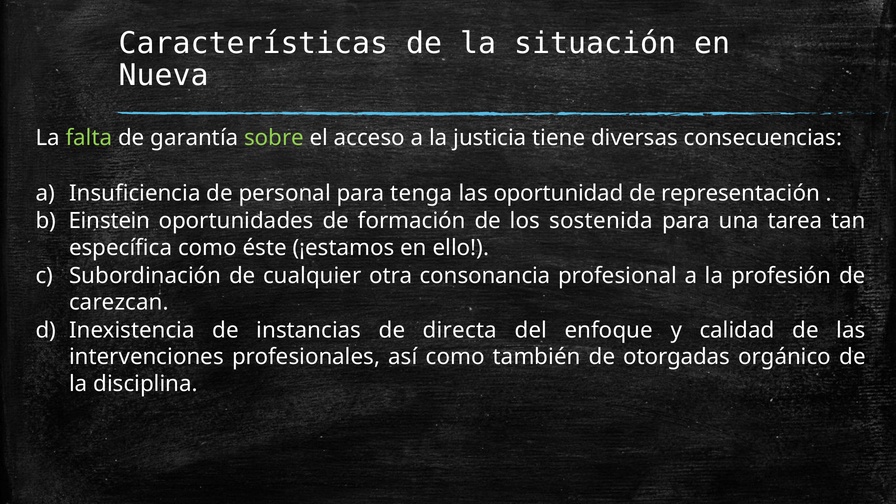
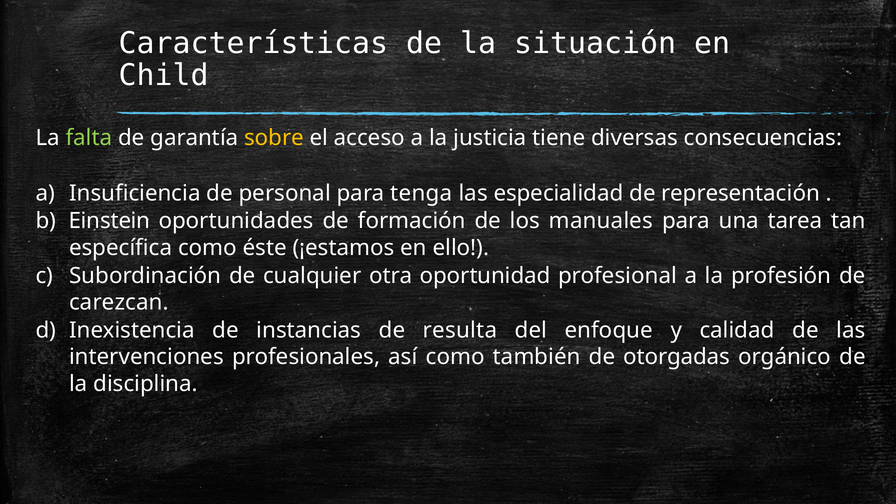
Nueva: Nueva -> Child (164, 76)
sobre colour: light green -> yellow (274, 138)
oportunidad: oportunidad -> especialidad (558, 193)
sostenida: sostenida -> manuales (601, 221)
consonancia: consonancia -> oportunidad (485, 276)
directa: directa -> resulta (460, 330)
